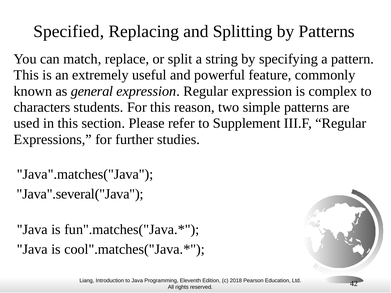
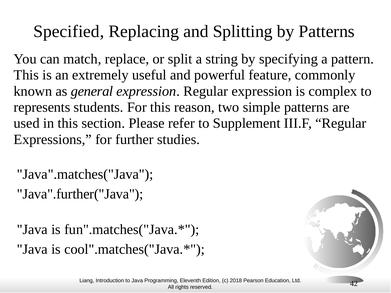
characters: characters -> represents (42, 107)
Java".several("Java: Java".several("Java -> Java".further("Java (80, 194)
